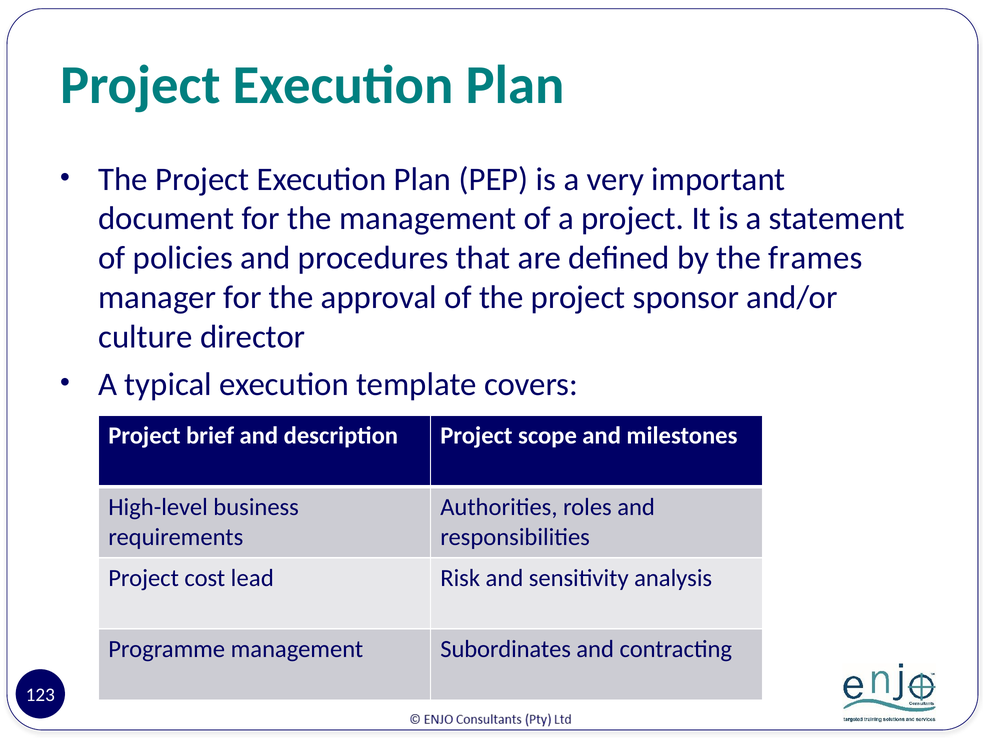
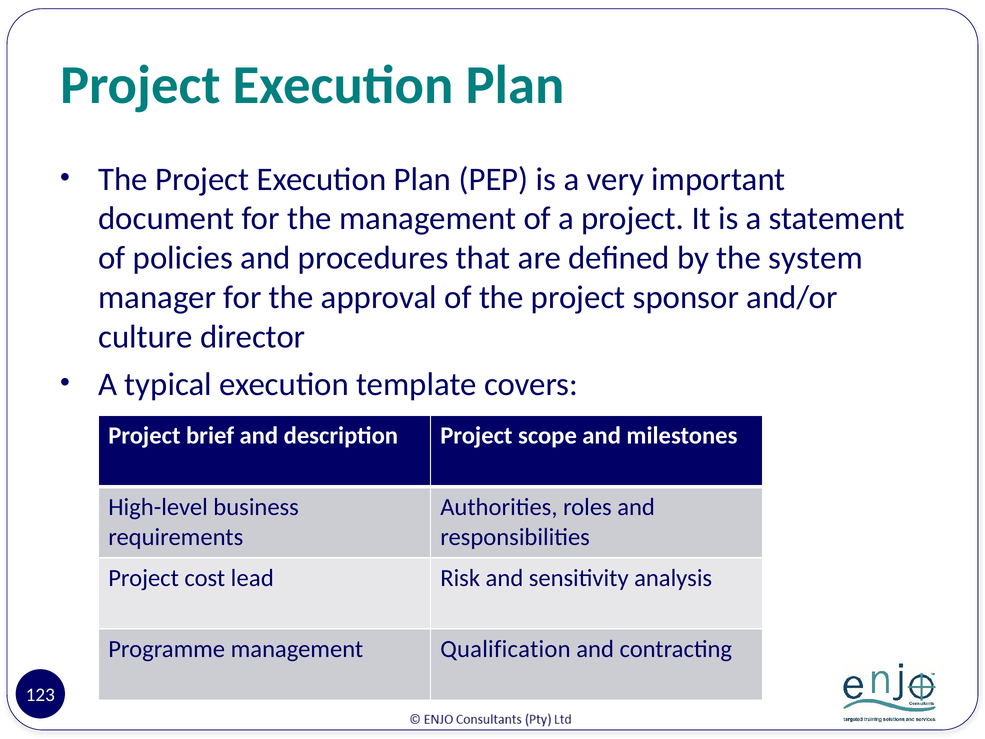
frames: frames -> system (816, 258)
Subordinates: Subordinates -> Qualification (505, 649)
